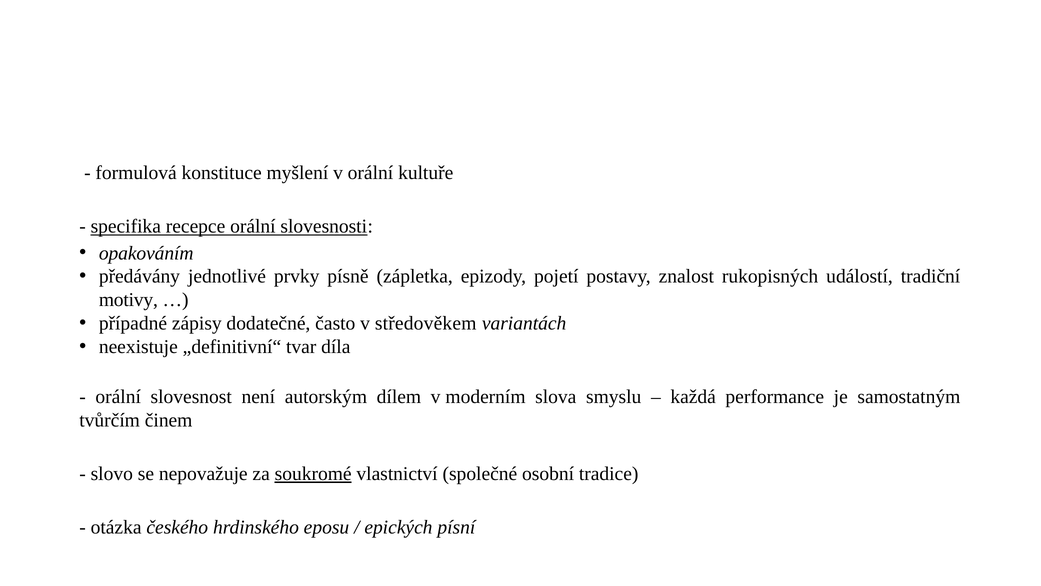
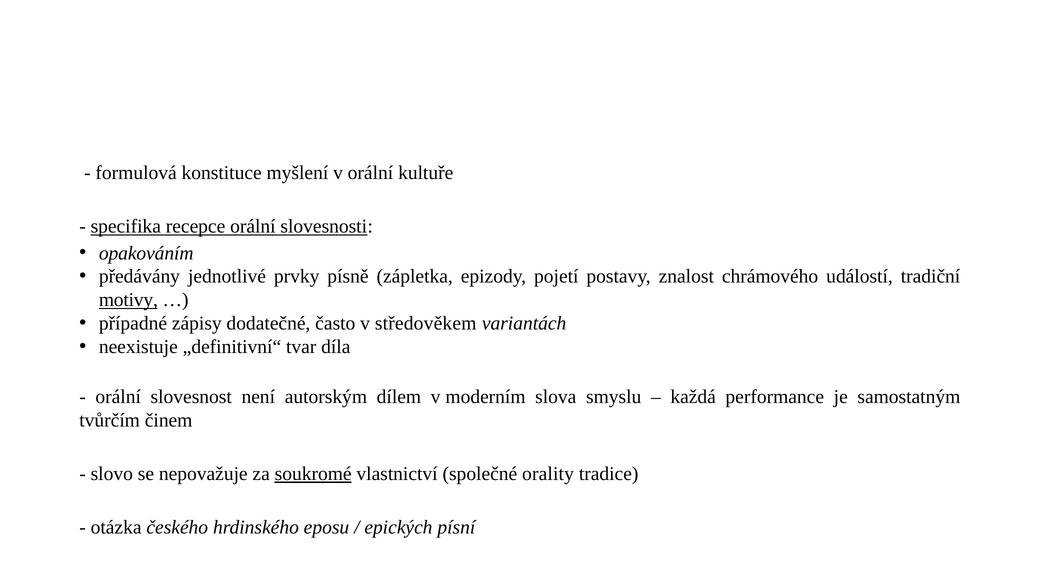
rukopisných: rukopisných -> chrámového (770, 276)
motivy underline: none -> present (128, 300)
osobní: osobní -> orality (548, 473)
